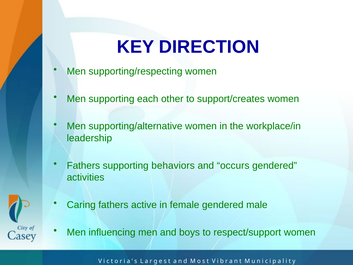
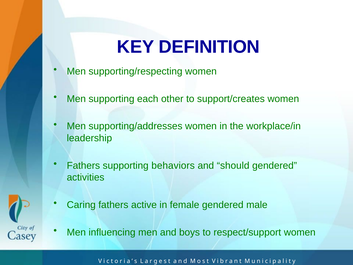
DIRECTION: DIRECTION -> DEFINITION (209, 47)
supporting/alternative: supporting/alternative -> supporting/addresses (136, 126)
occurs: occurs -> should (233, 165)
